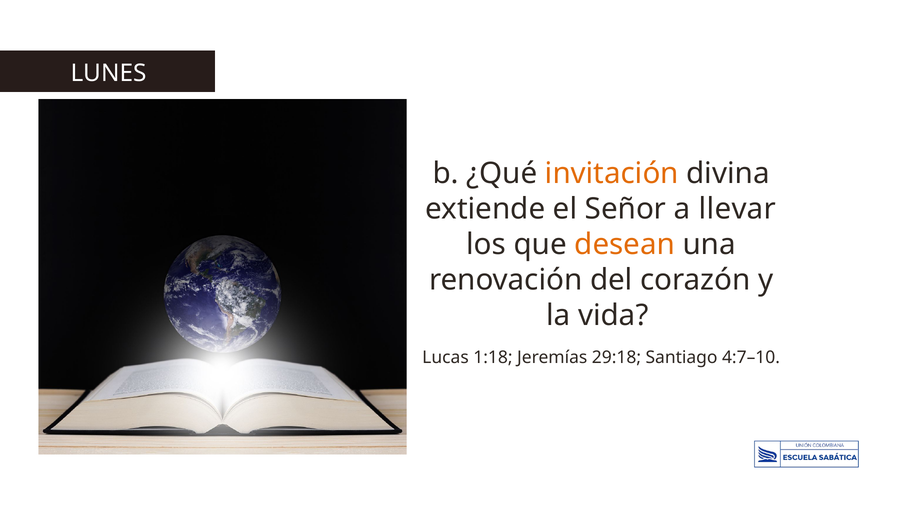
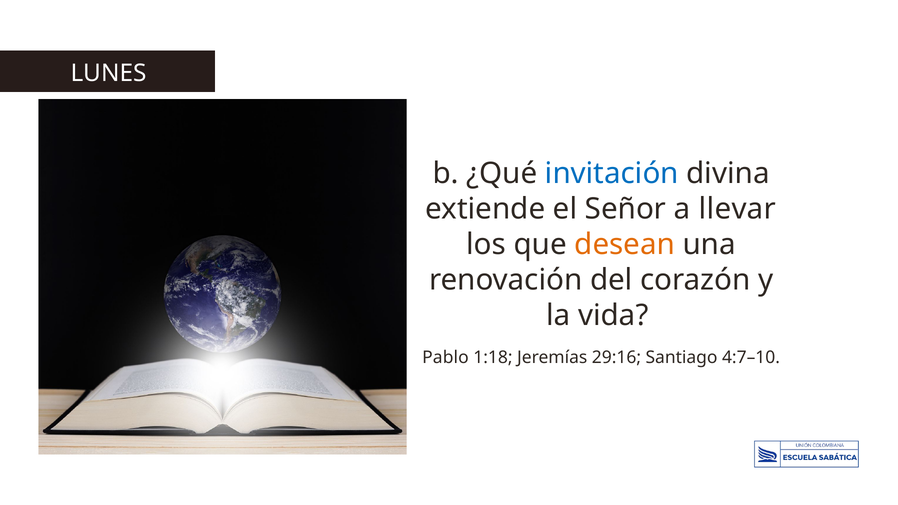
invitación colour: orange -> blue (612, 173)
Lucas: Lucas -> Pablo (445, 357)
29:18: 29:18 -> 29:16 (616, 357)
